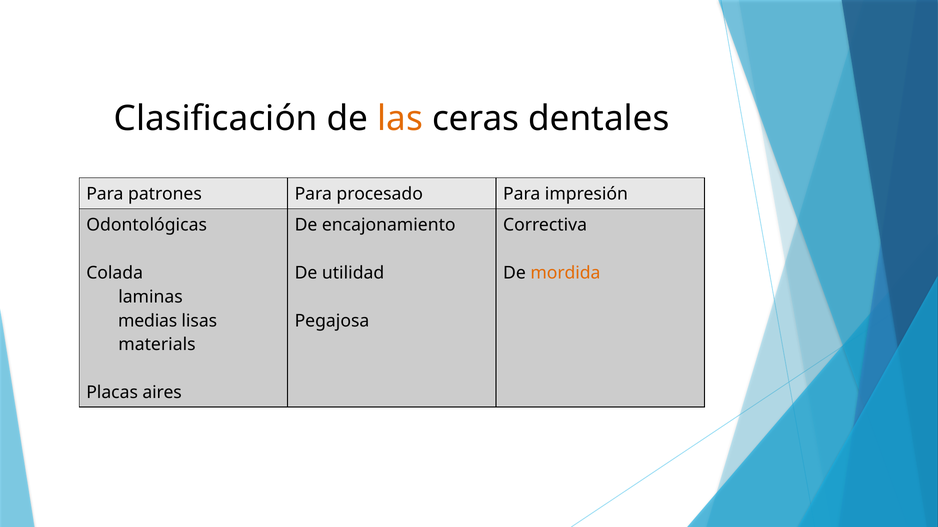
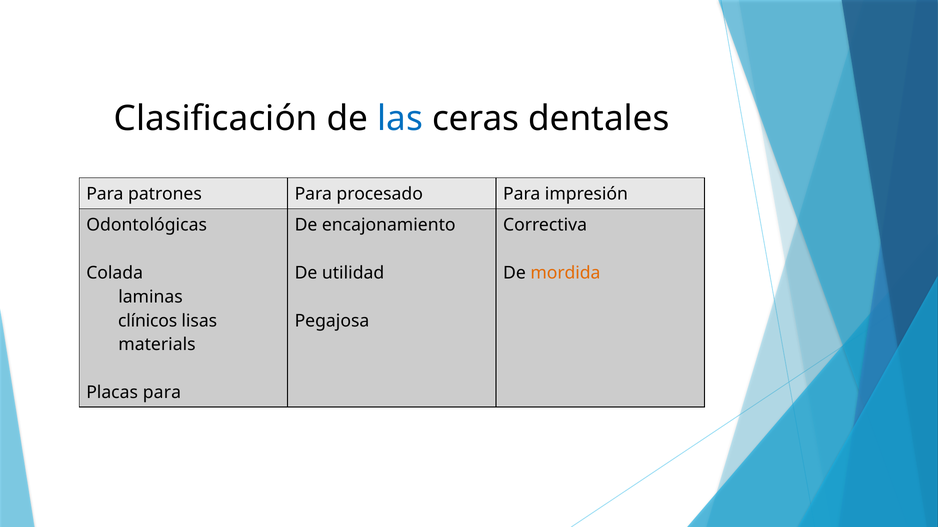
las colour: orange -> blue (400, 119)
medias: medias -> clínicos (148, 321)
Placas aires: aires -> para (162, 393)
